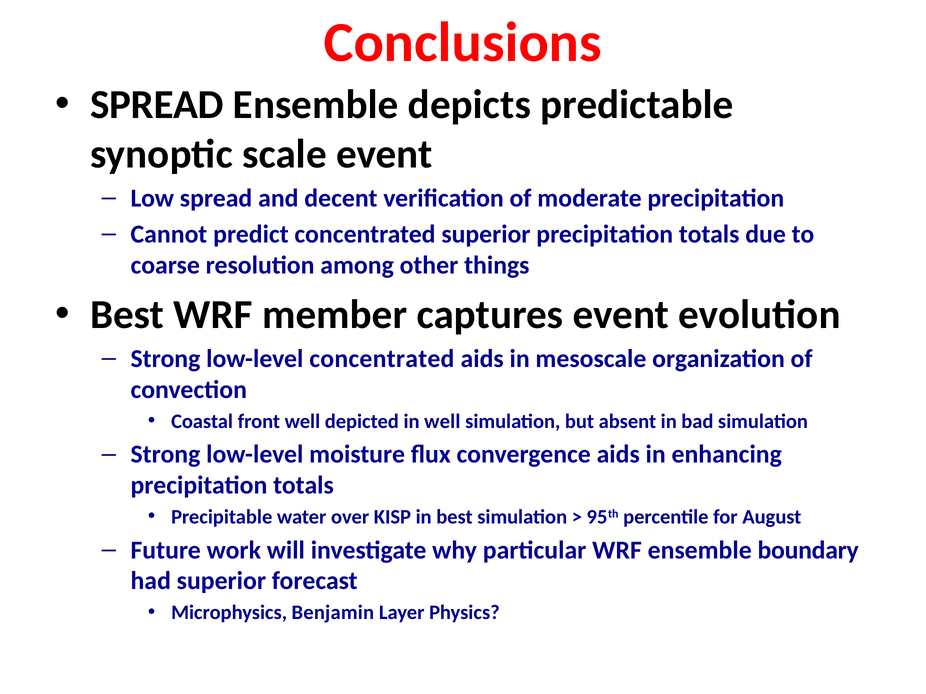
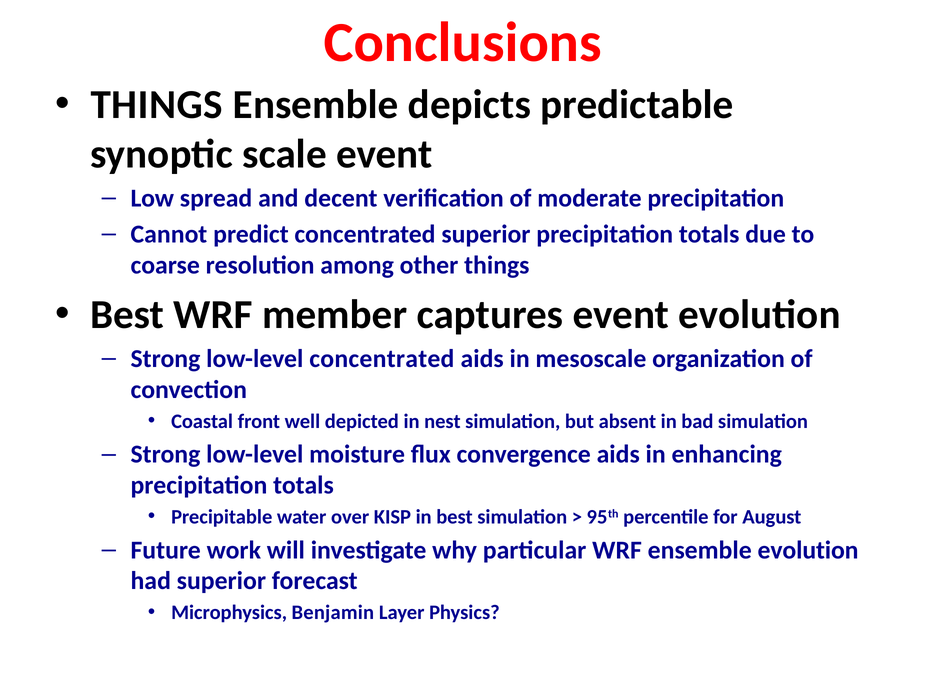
SPREAD: SPREAD -> THINGS (157, 105)
in well: well -> nest (442, 422)
ensemble boundary: boundary -> evolution (808, 551)
